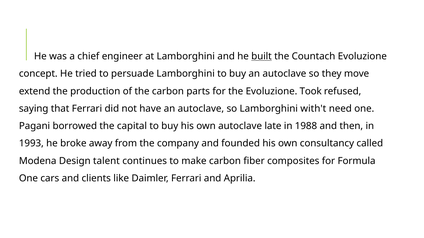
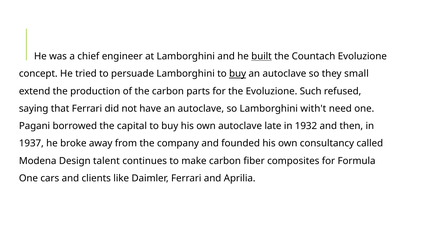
buy underline: none -> present (238, 74)
move: move -> small (356, 74)
Took: Took -> Such (311, 91)
1988: 1988 -> 1932 (306, 126)
1993: 1993 -> 1937 (31, 144)
